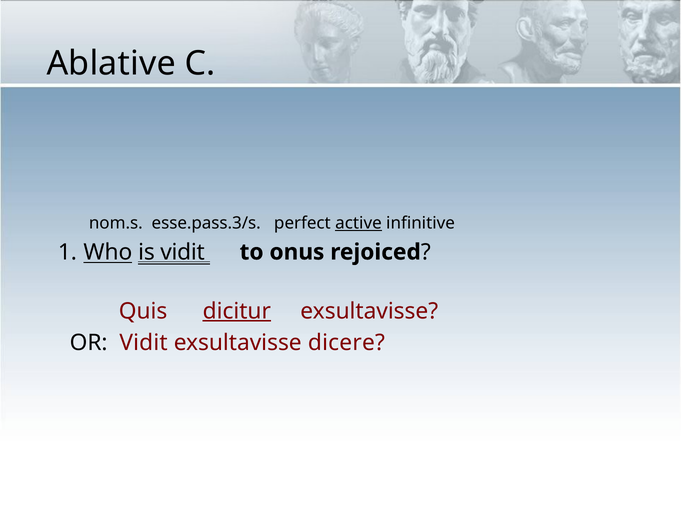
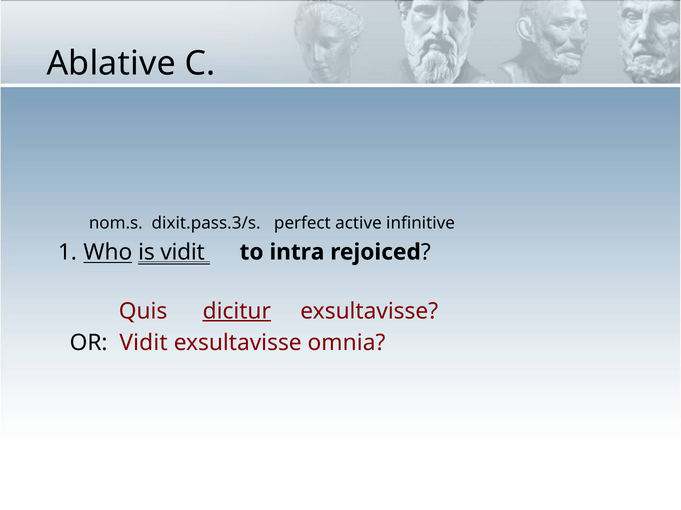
esse.pass.3/s: esse.pass.3/s -> dixit.pass.3/s (206, 224)
active underline: present -> none (358, 224)
onus: onus -> intra (297, 252)
dicere: dicere -> omnia (346, 343)
